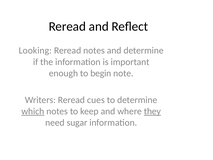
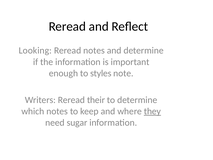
begin: begin -> styles (101, 73)
cues: cues -> their (96, 100)
which underline: present -> none (33, 111)
